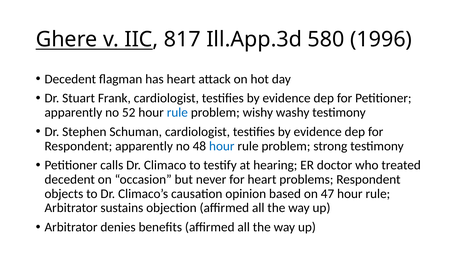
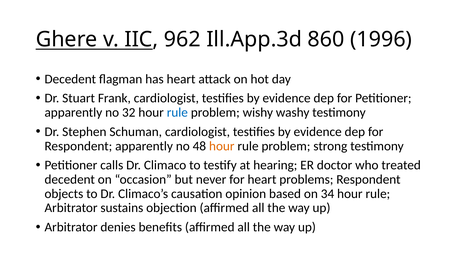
817: 817 -> 962 (182, 39)
580: 580 -> 860 (326, 39)
52: 52 -> 32 (129, 112)
hour colour: blue -> orange (222, 146)
47: 47 -> 34 (328, 194)
